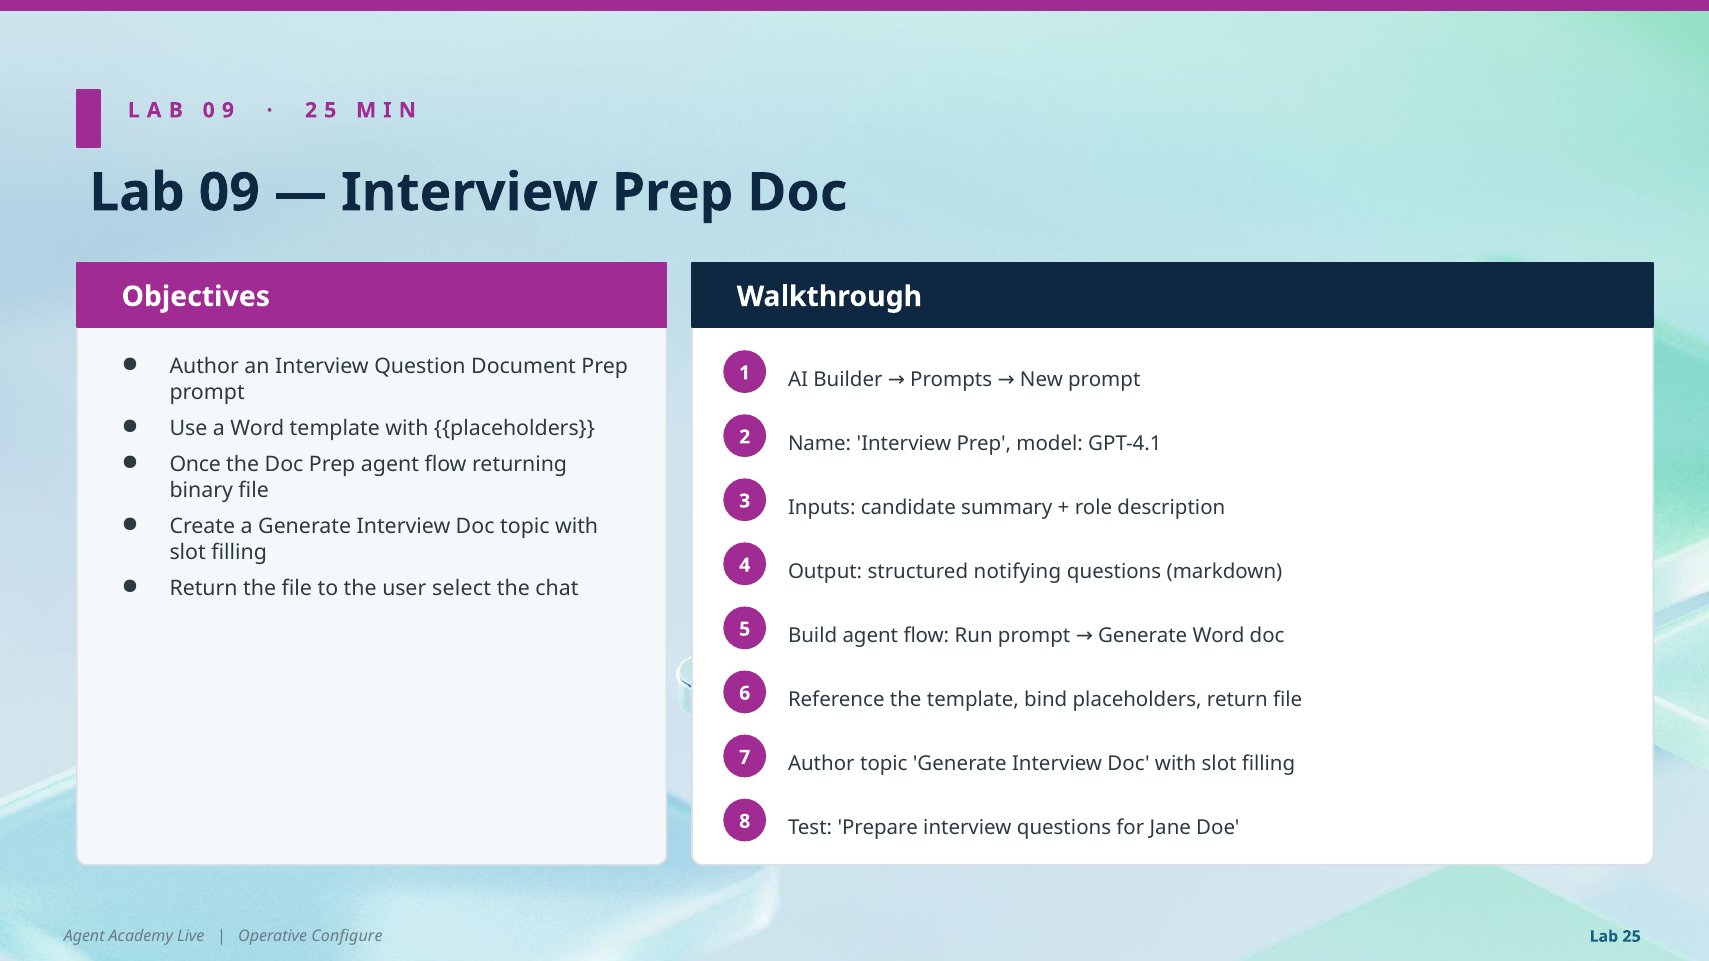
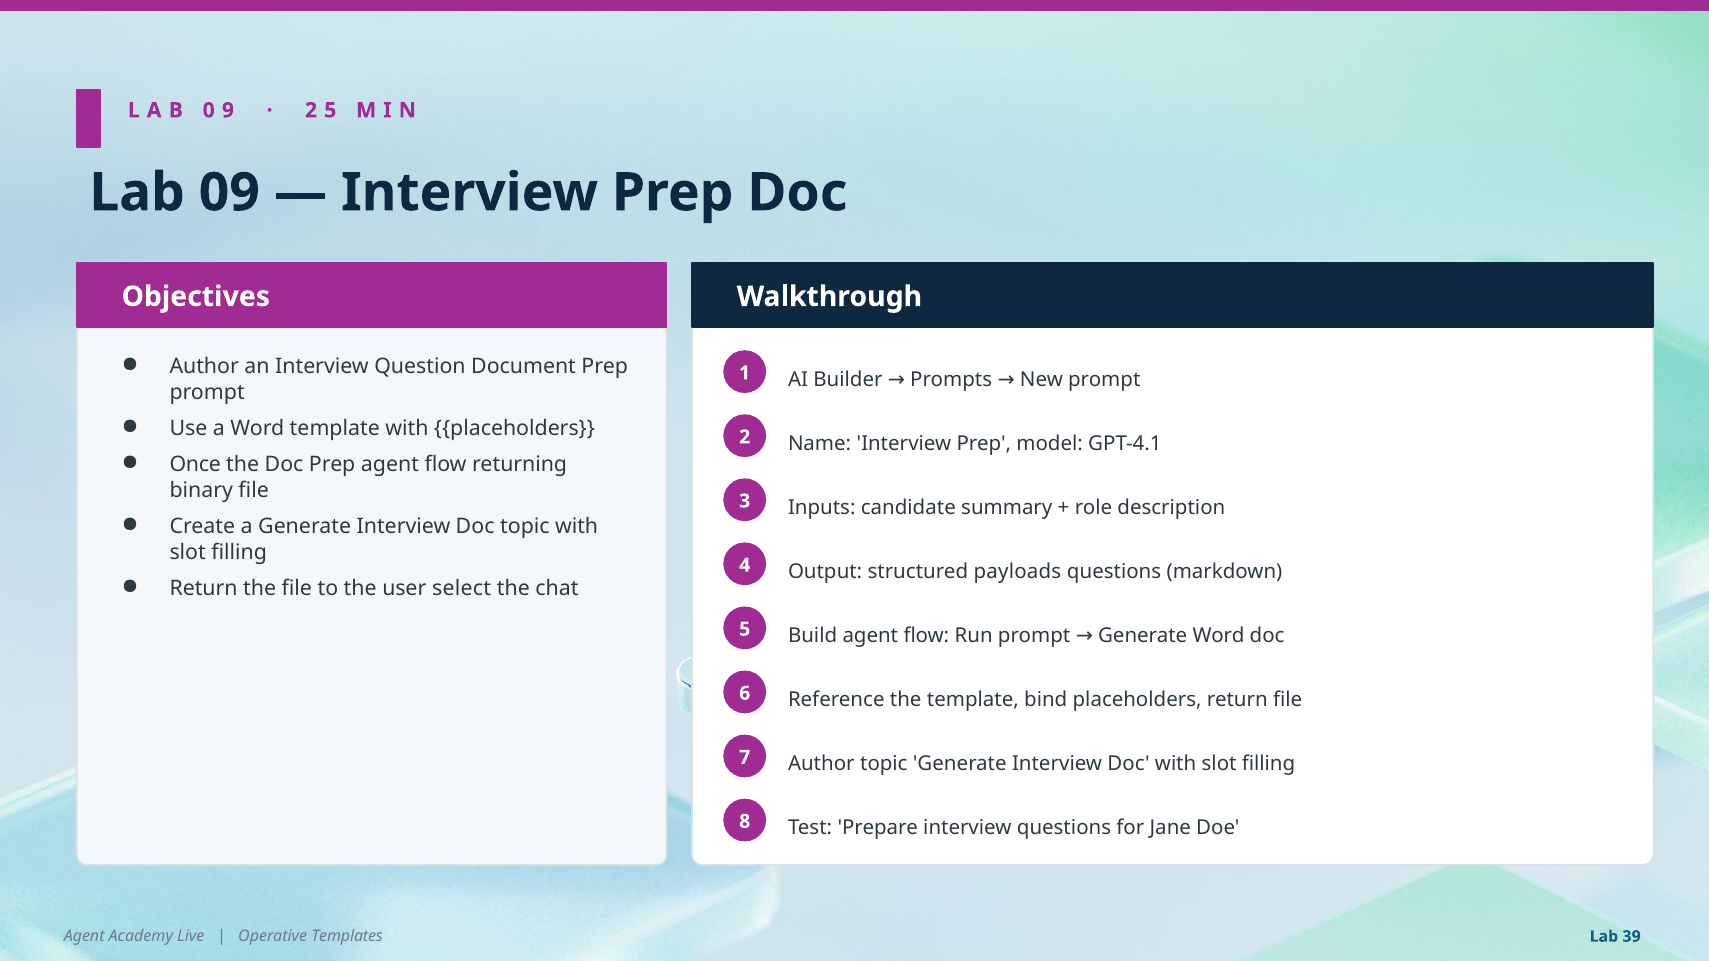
notifying: notifying -> payloads (1017, 572)
Configure: Configure -> Templates (347, 937)
25: 25 -> 39 (1632, 937)
